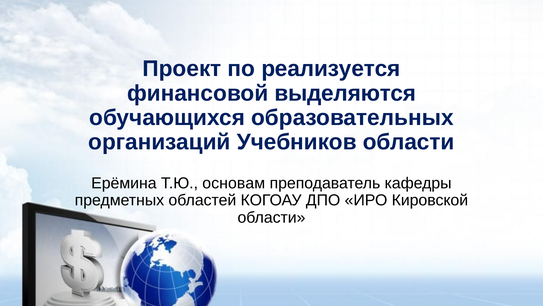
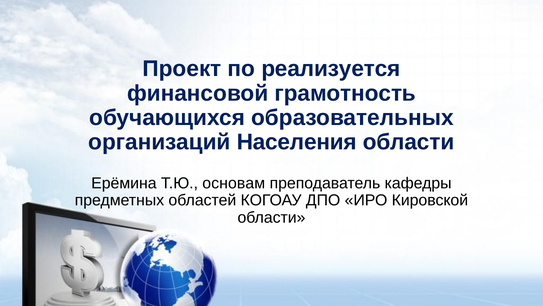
выделяются: выделяются -> грамотность (345, 93)
Учебников: Учебников -> Населения (297, 142)
